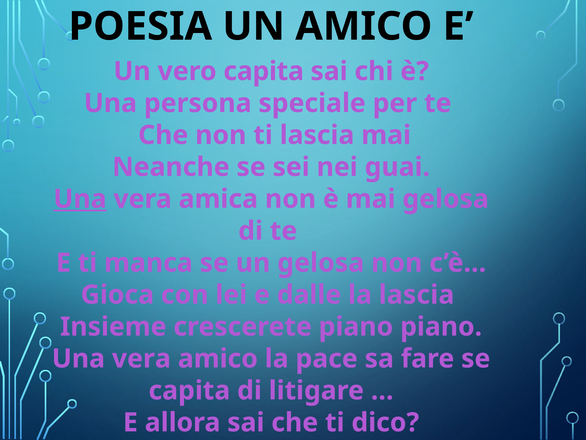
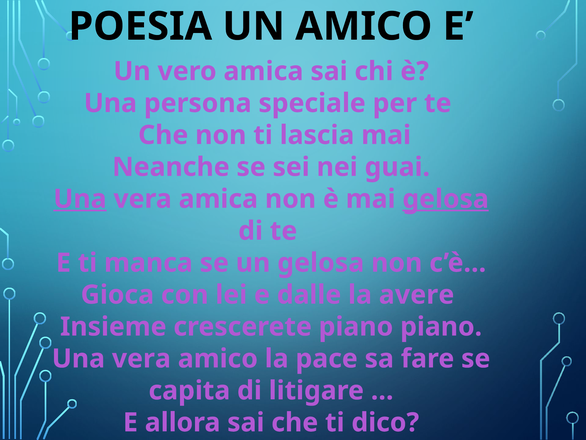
vero capita: capita -> amica (263, 71)
gelosa underline: none -> present (446, 199)
la lascia: lascia -> avere (417, 294)
